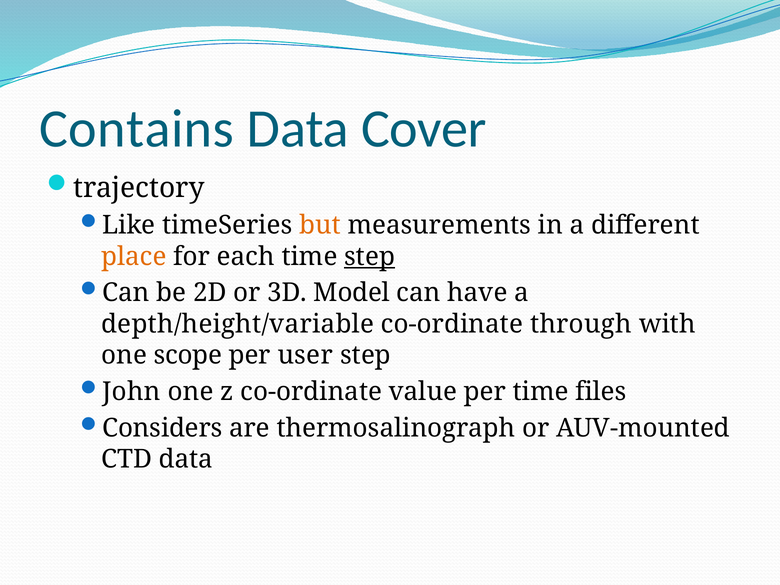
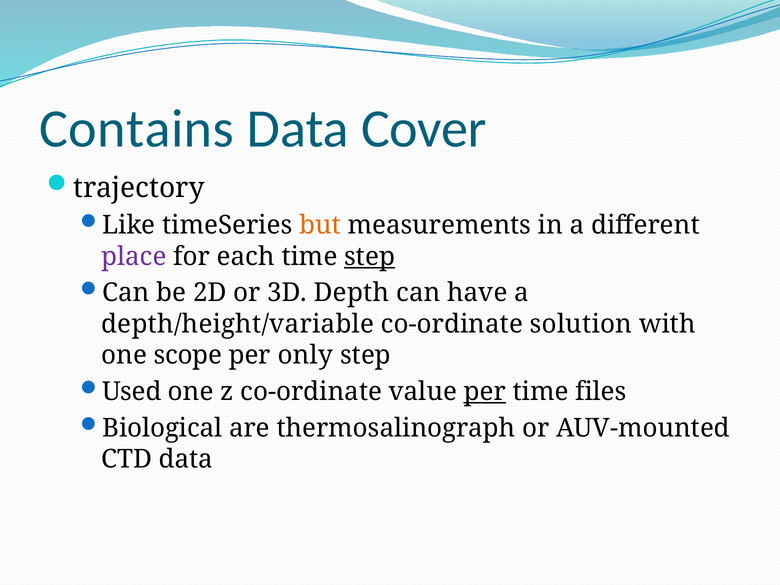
place colour: orange -> purple (134, 257)
Model: Model -> Depth (351, 293)
through: through -> solution (581, 324)
user: user -> only (305, 355)
John: John -> Used (132, 392)
per underline: none -> present (485, 392)
Considers: Considers -> Biological (162, 428)
